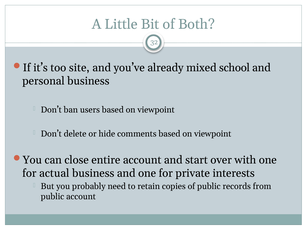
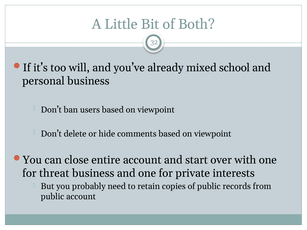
site: site -> will (79, 68)
actual: actual -> threat (54, 173)
